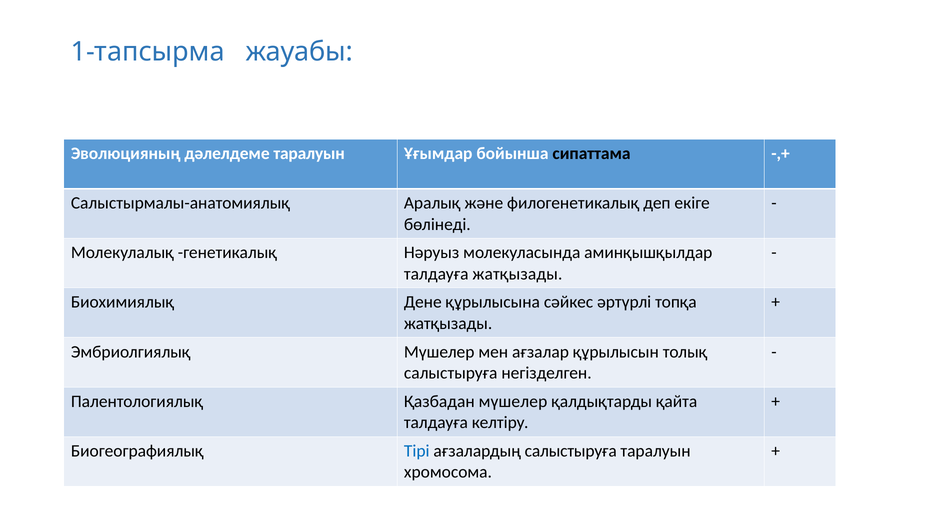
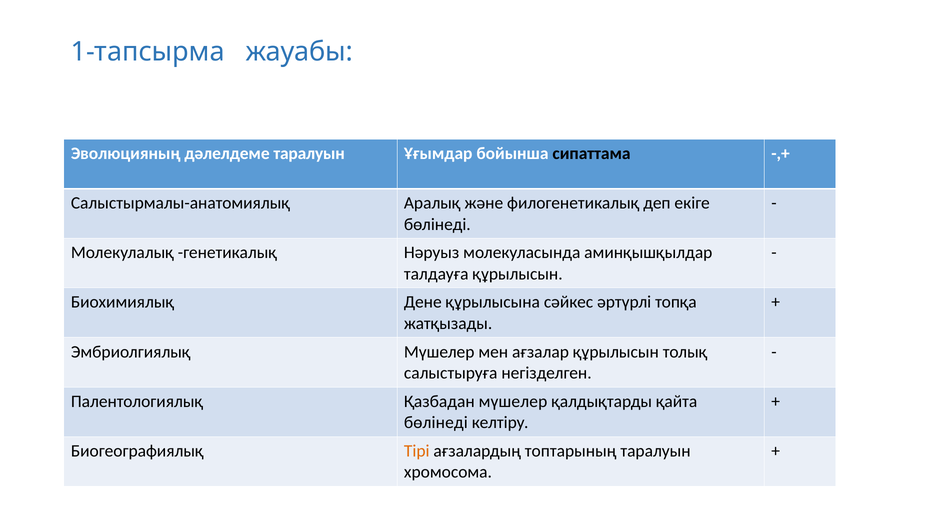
талдауға жатқызады: жатқызады -> құрылысын (518, 274)
талдауға: талдауға -> бөлінеді (436, 423)
Тірі colour: blue -> orange (417, 451)
ағзалардың салыстыруға: салыстыруға -> топтарының (571, 451)
